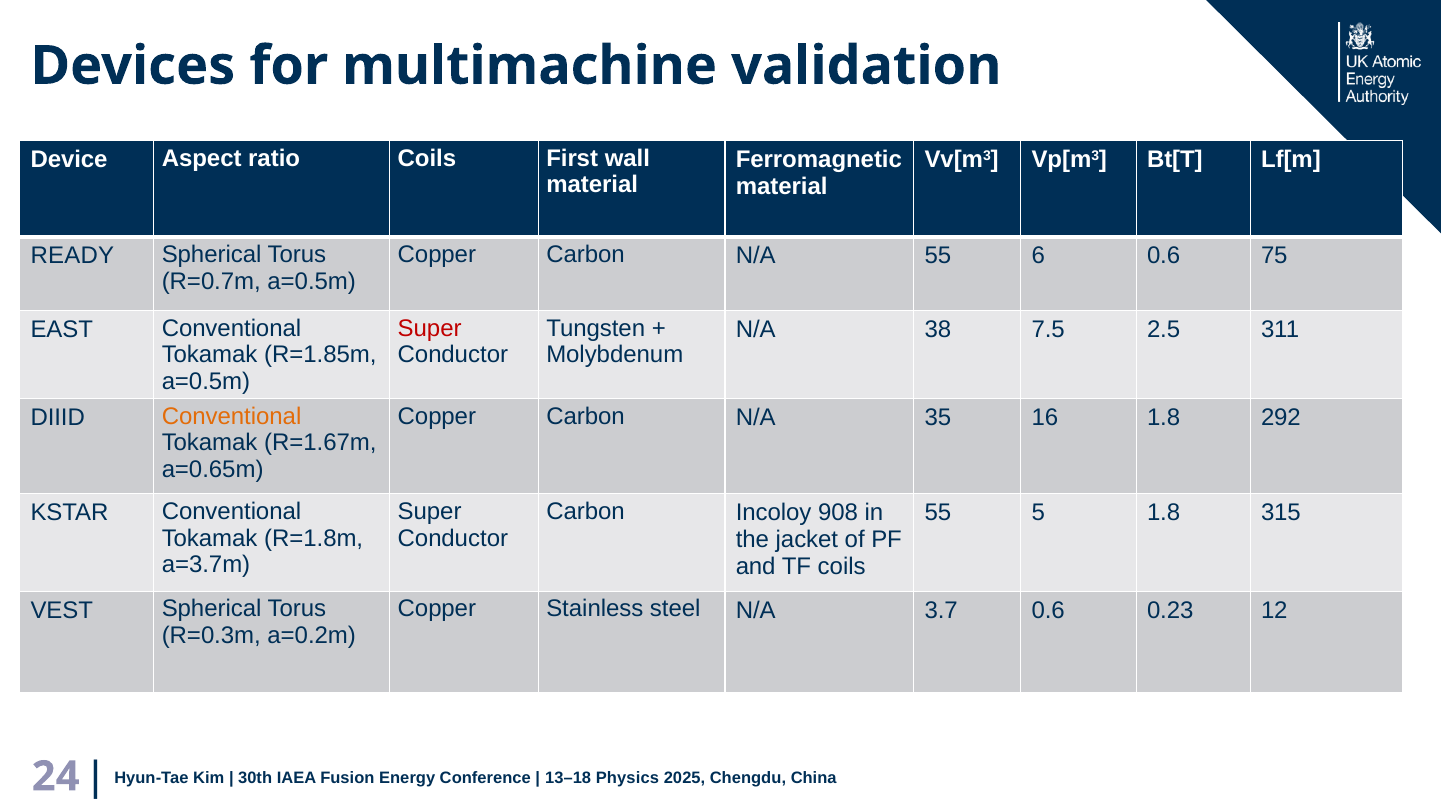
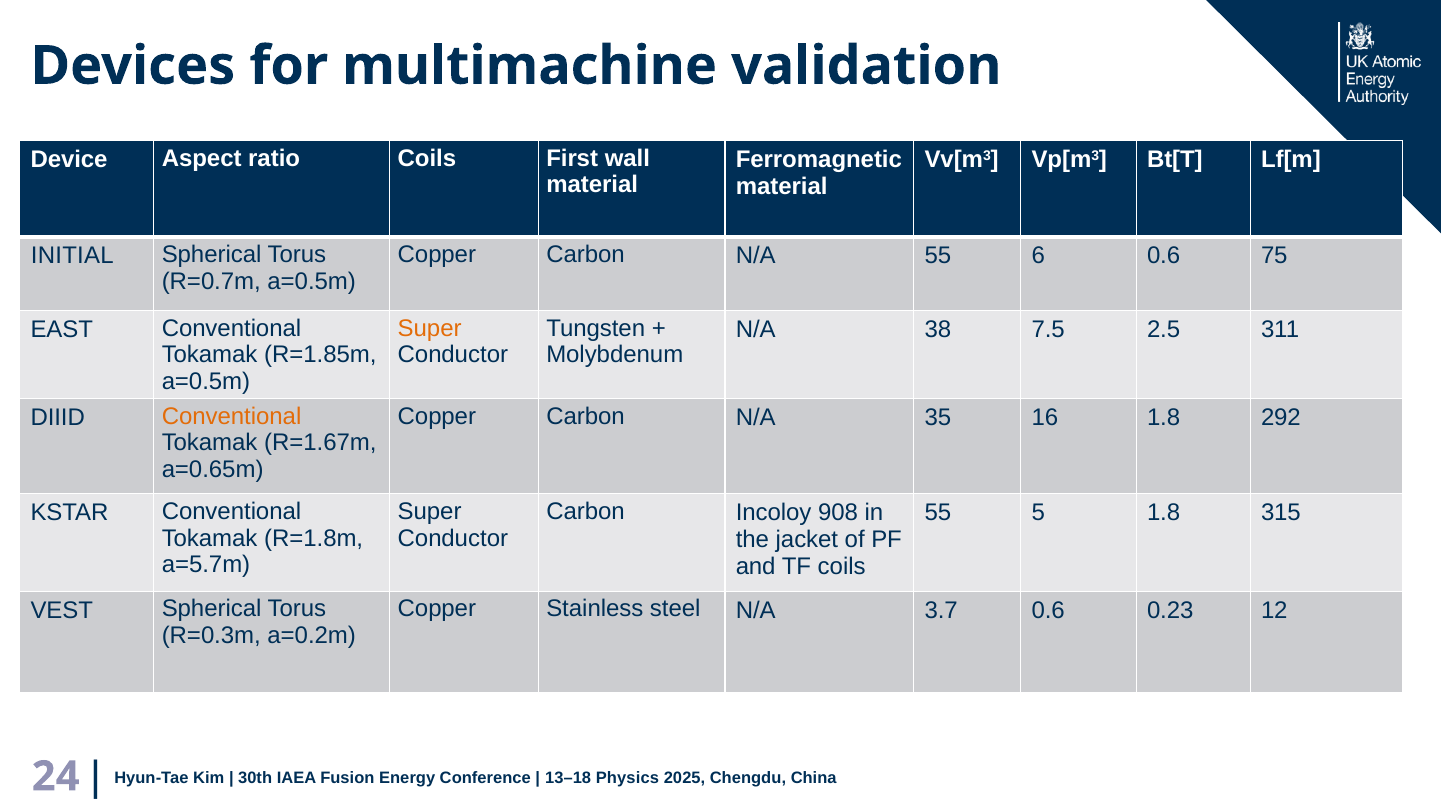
READY: READY -> INITIAL (72, 256)
Super colour: red -> orange (430, 328)
a=3.7m: a=3.7m -> a=5.7m (206, 565)
